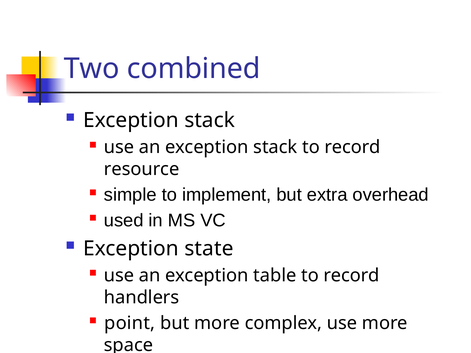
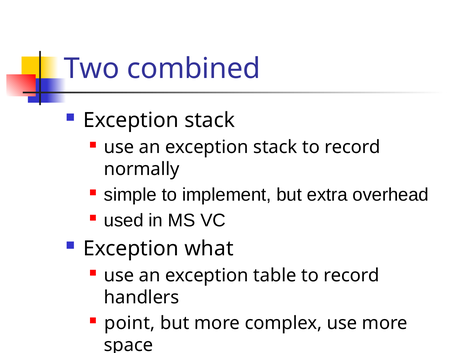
resource: resource -> normally (142, 169)
state: state -> what (209, 249)
